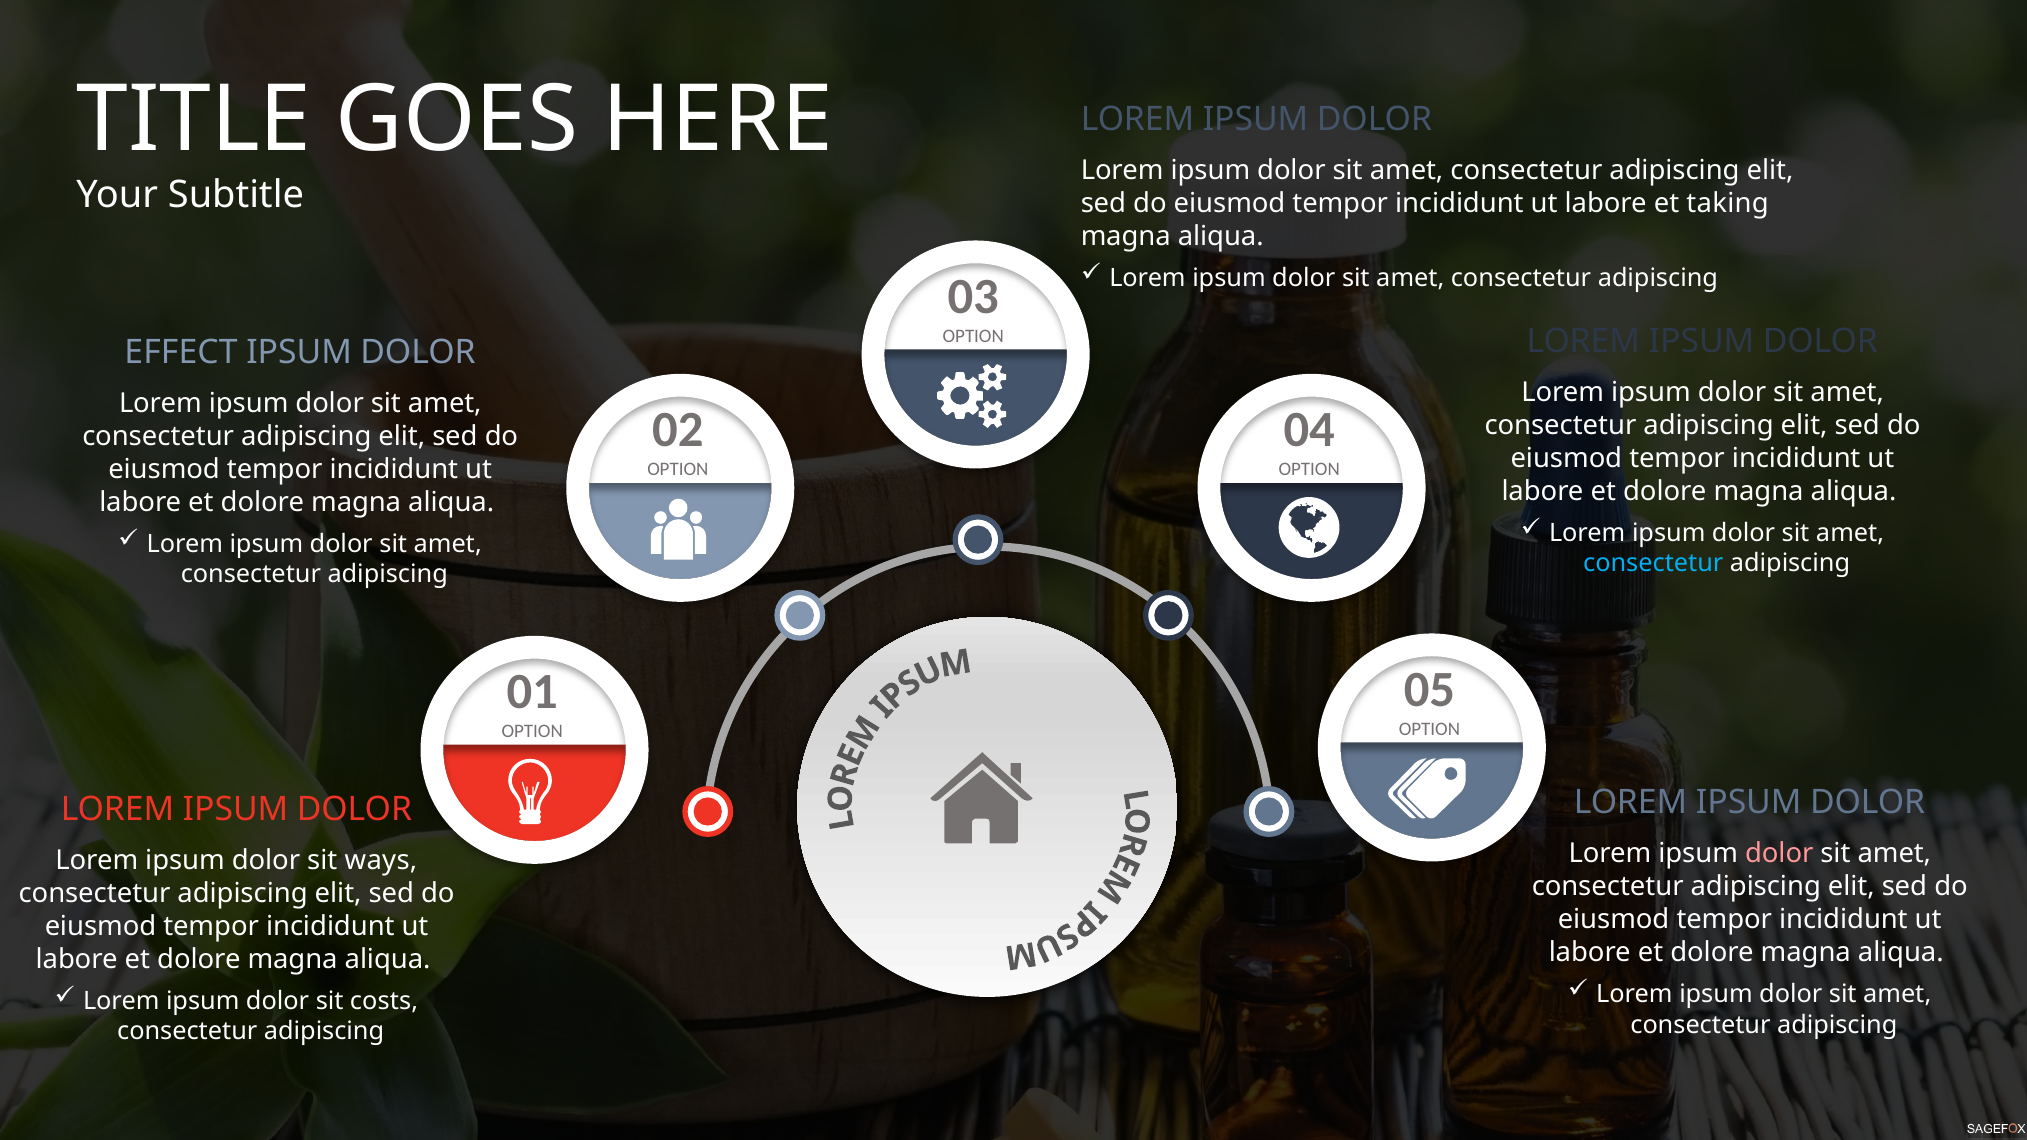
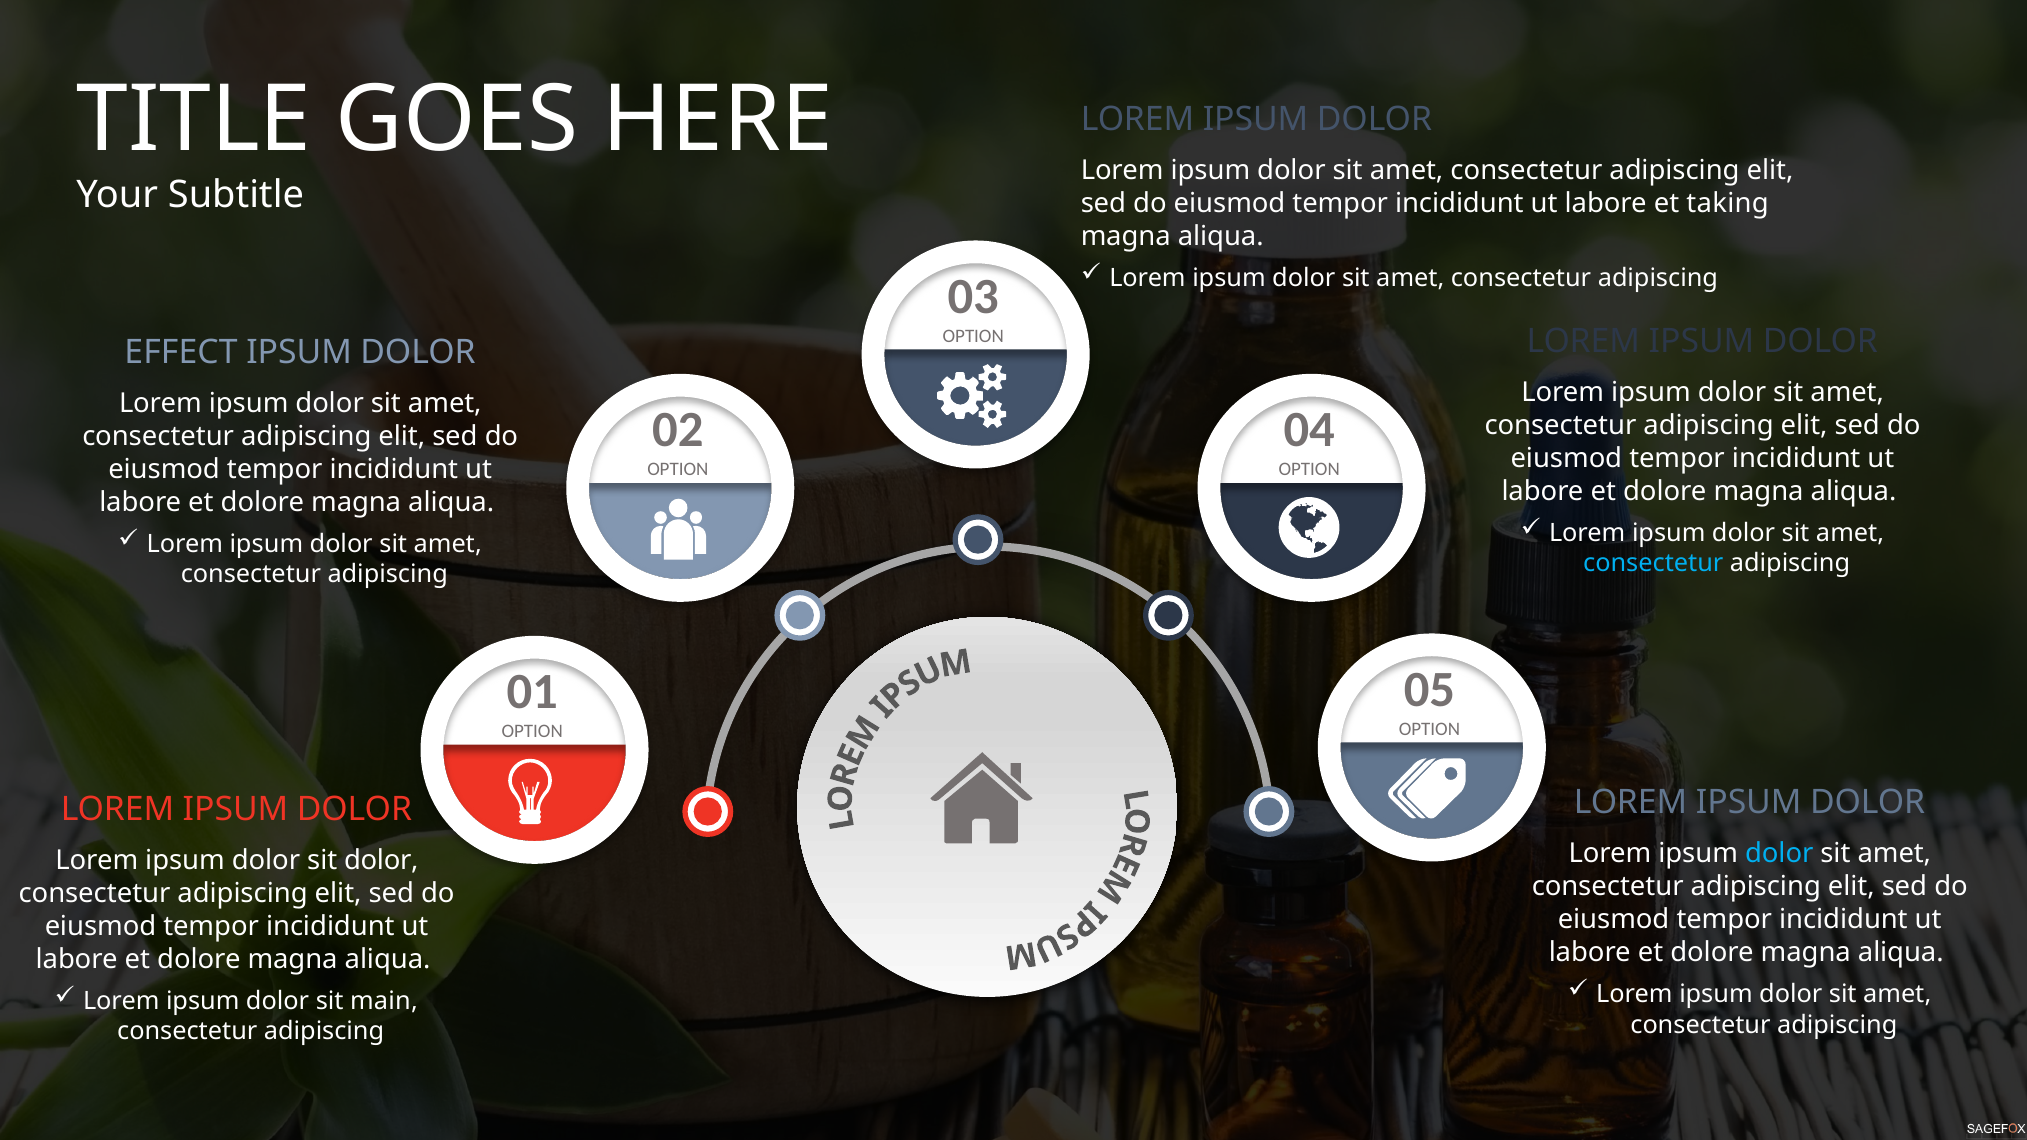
dolor colour: pink -> light blue (1779, 854)
sit ways: ways -> dolor (381, 860)
costs: costs -> main (384, 1001)
